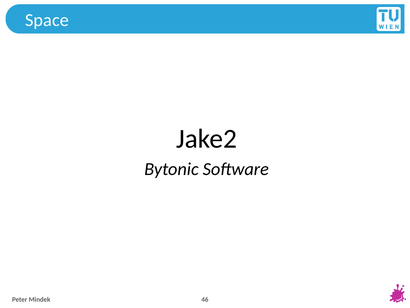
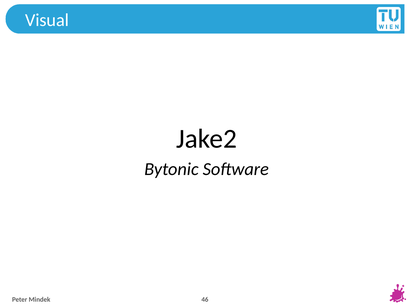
Space: Space -> Visual (47, 20)
